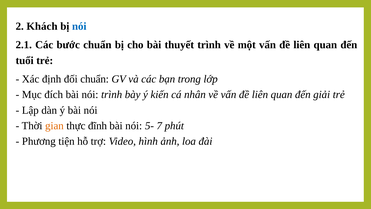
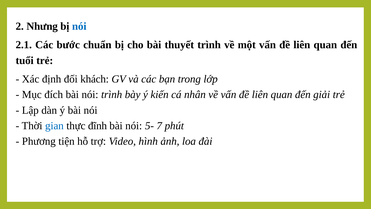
Khách: Khách -> Nhưng (42, 26)
đối chuẩn: chuẩn -> khách (95, 79)
gian colour: orange -> blue (54, 126)
